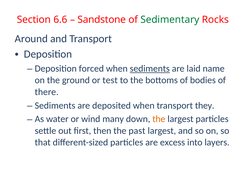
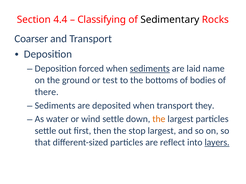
6.6: 6.6 -> 4.4 (60, 20)
Sandstone: Sandstone -> Classifying (102, 20)
Sedimentary colour: green -> black (170, 20)
Around: Around -> Coarser (31, 39)
wind many: many -> settle (113, 119)
past: past -> stop (137, 131)
excess: excess -> reflect (173, 143)
layers underline: none -> present (217, 143)
